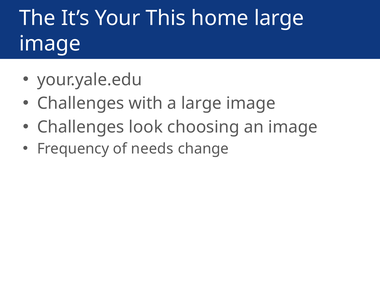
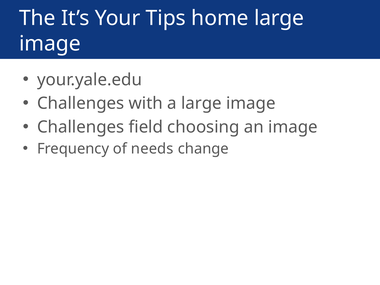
This: This -> Tips (166, 18)
look: look -> field (146, 127)
